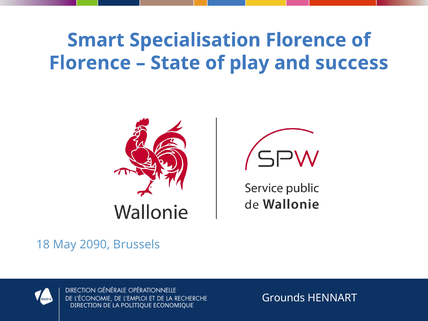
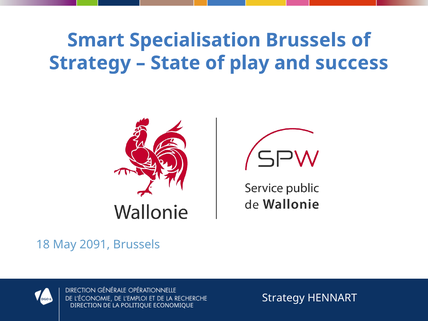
Specialisation Florence: Florence -> Brussels (306, 40)
Florence: Florence -> Strategy (90, 63)
2090: 2090 -> 2091 (95, 245)
Grounds: Grounds -> Strategy (283, 298)
